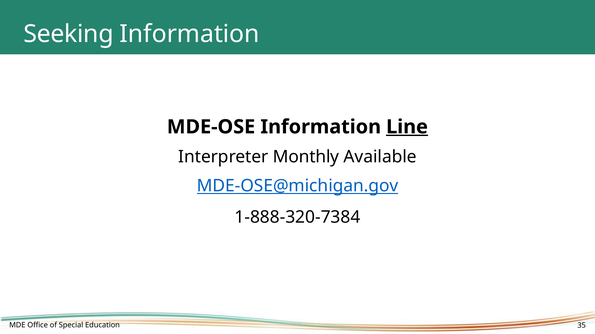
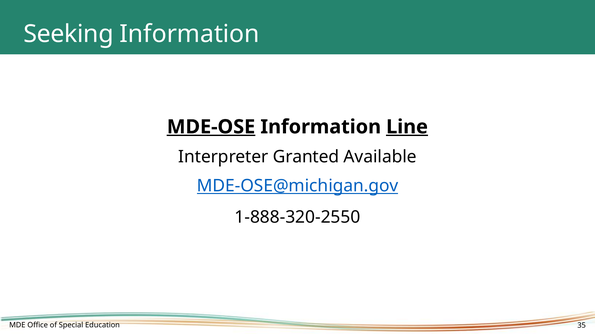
MDE-OSE underline: none -> present (211, 127)
Monthly: Monthly -> Granted (306, 157)
1-888-320-7384: 1-888-320-7384 -> 1-888-320-2550 (297, 217)
